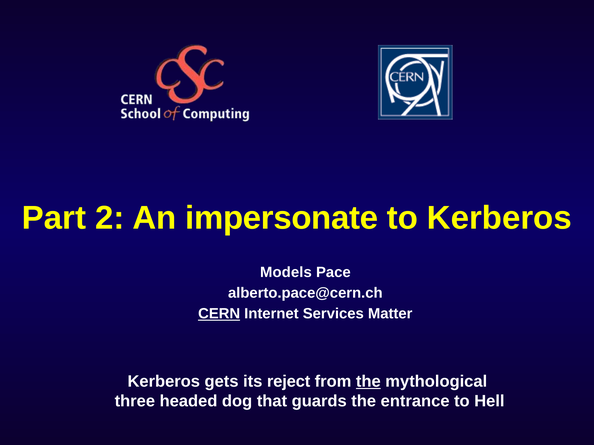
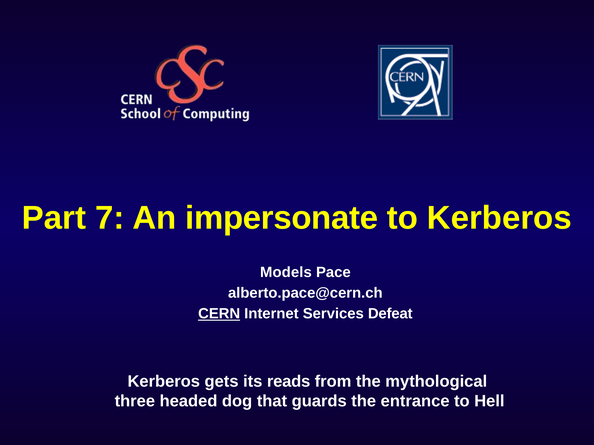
2: 2 -> 7 (110, 218)
Matter: Matter -> Defeat (390, 314)
reject: reject -> reads (289, 382)
the underline: present -> none (368, 382)
